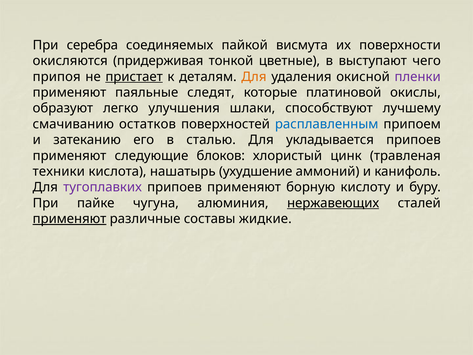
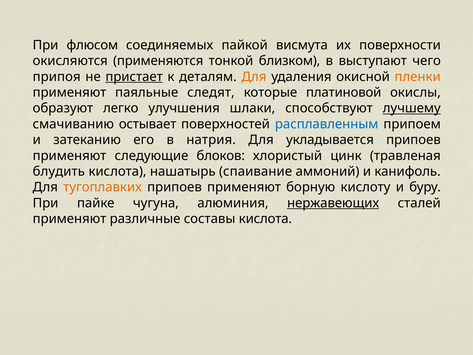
серебра: серебра -> флюсом (92, 45)
придерживая: придерживая -> применяются (158, 61)
цветные: цветные -> близком (290, 61)
пленки colour: purple -> orange (418, 77)
лучшему underline: none -> present (412, 108)
остатков: остатков -> остывает (148, 124)
сталью: сталью -> натрия (211, 140)
техники: техники -> блудить (59, 171)
ухудшение: ухудшение -> спаивание (256, 171)
тугоплавких colour: purple -> orange (103, 187)
применяют underline: present -> none (69, 219)
составы жидкие: жидкие -> кислота (265, 219)
